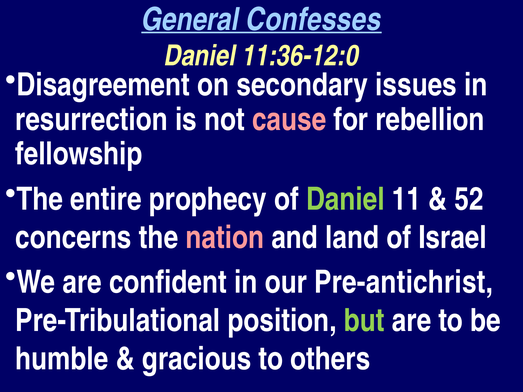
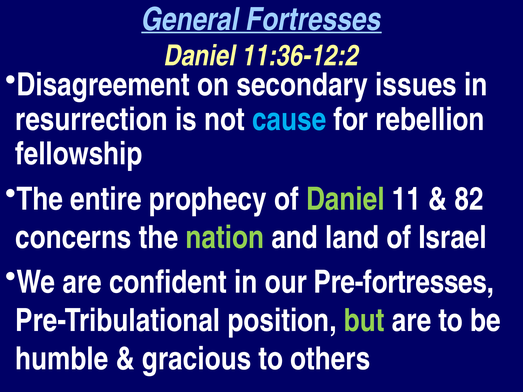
Confesses: Confesses -> Fortresses (314, 20)
11:36-12:0: 11:36-12:0 -> 11:36-12:2 (300, 56)
cause colour: pink -> light blue (289, 120)
52: 52 -> 82 (469, 199)
nation colour: pink -> light green (225, 238)
Pre-antichrist: Pre-antichrist -> Pre-fortresses (404, 282)
